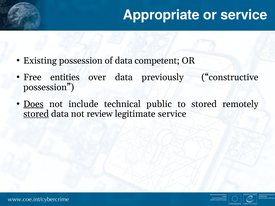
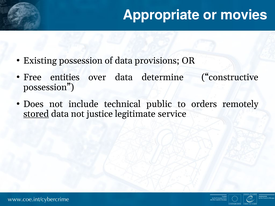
or service: service -> movies (244, 15)
competent: competent -> provisions (157, 61)
previously: previously -> determine (163, 77)
Does underline: present -> none (33, 104)
to stored: stored -> orders (204, 104)
review: review -> justice (100, 114)
